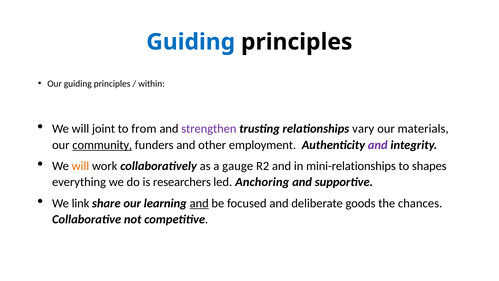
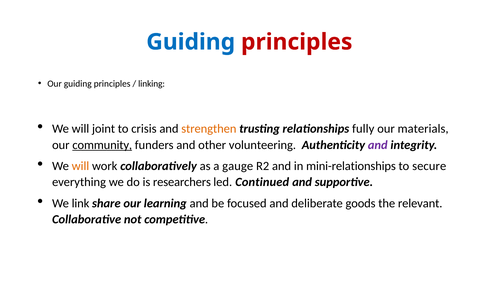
principles colour: black -> red (297, 42)
within: within -> linking (152, 84)
from: from -> crisis (144, 129)
strengthen colour: purple -> orange (209, 129)
vary: vary -> fully (363, 129)
employment: employment -> volunteering (262, 145)
shapes: shapes -> secure (429, 166)
Anchoring: Anchoring -> Continued (262, 182)
and underline: present -> none (199, 203)
chances: chances -> relevant (420, 203)
